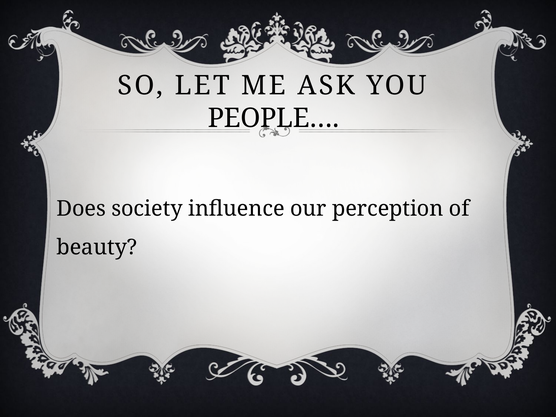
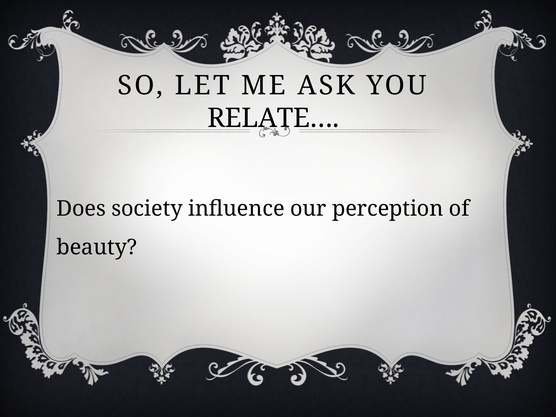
PEOPLE…: PEOPLE… -> RELATE… (273, 118)
